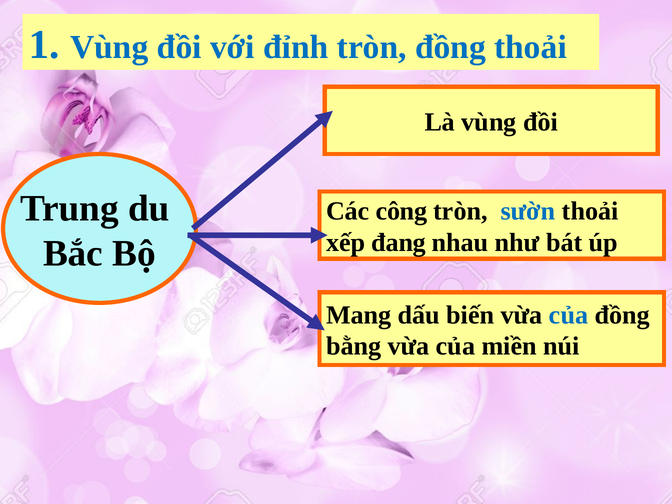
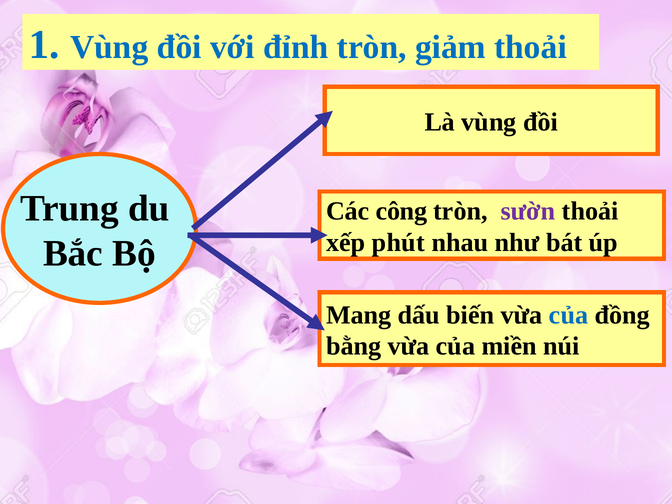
tròn đồng: đồng -> giảm (450, 47)
sườn colour: blue -> purple (528, 211)
đang: đang -> phút (398, 243)
